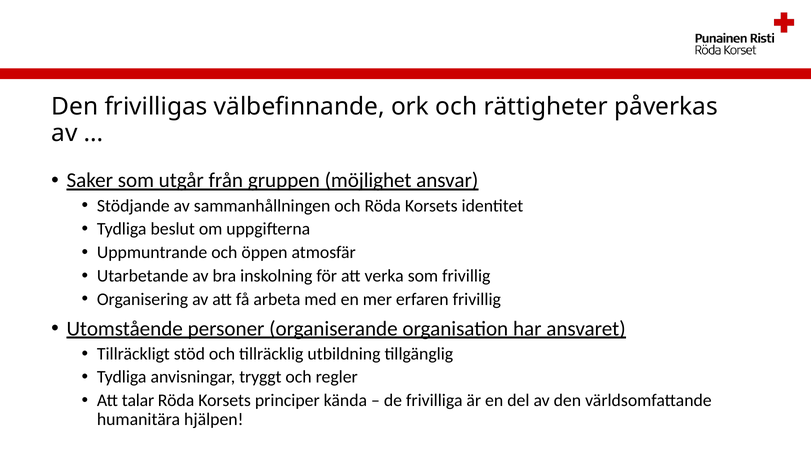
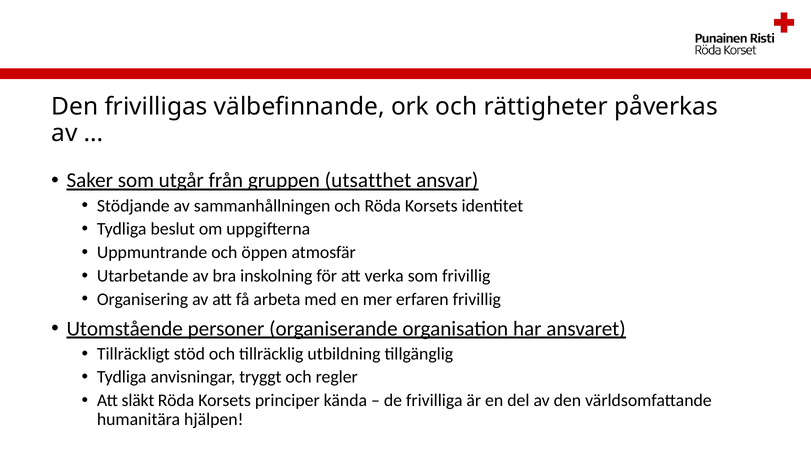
möjlighet: möjlighet -> utsatthet (368, 181)
talar: talar -> släkt (138, 401)
